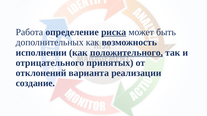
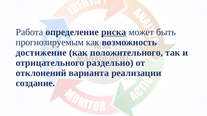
дополнительных: дополнительных -> прогнозируемым (50, 43)
исполнении: исполнении -> достижение (41, 53)
положительного underline: present -> none (127, 53)
принятых: принятых -> раздельно (110, 63)
